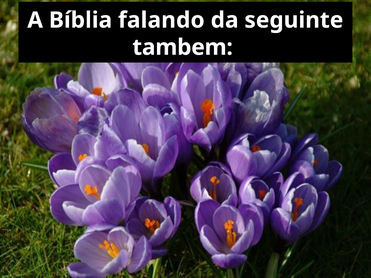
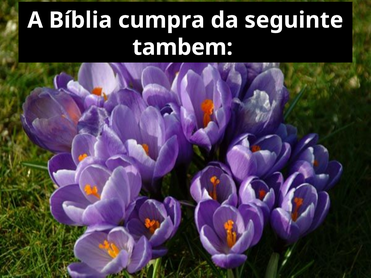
falando: falando -> cumpra (161, 20)
